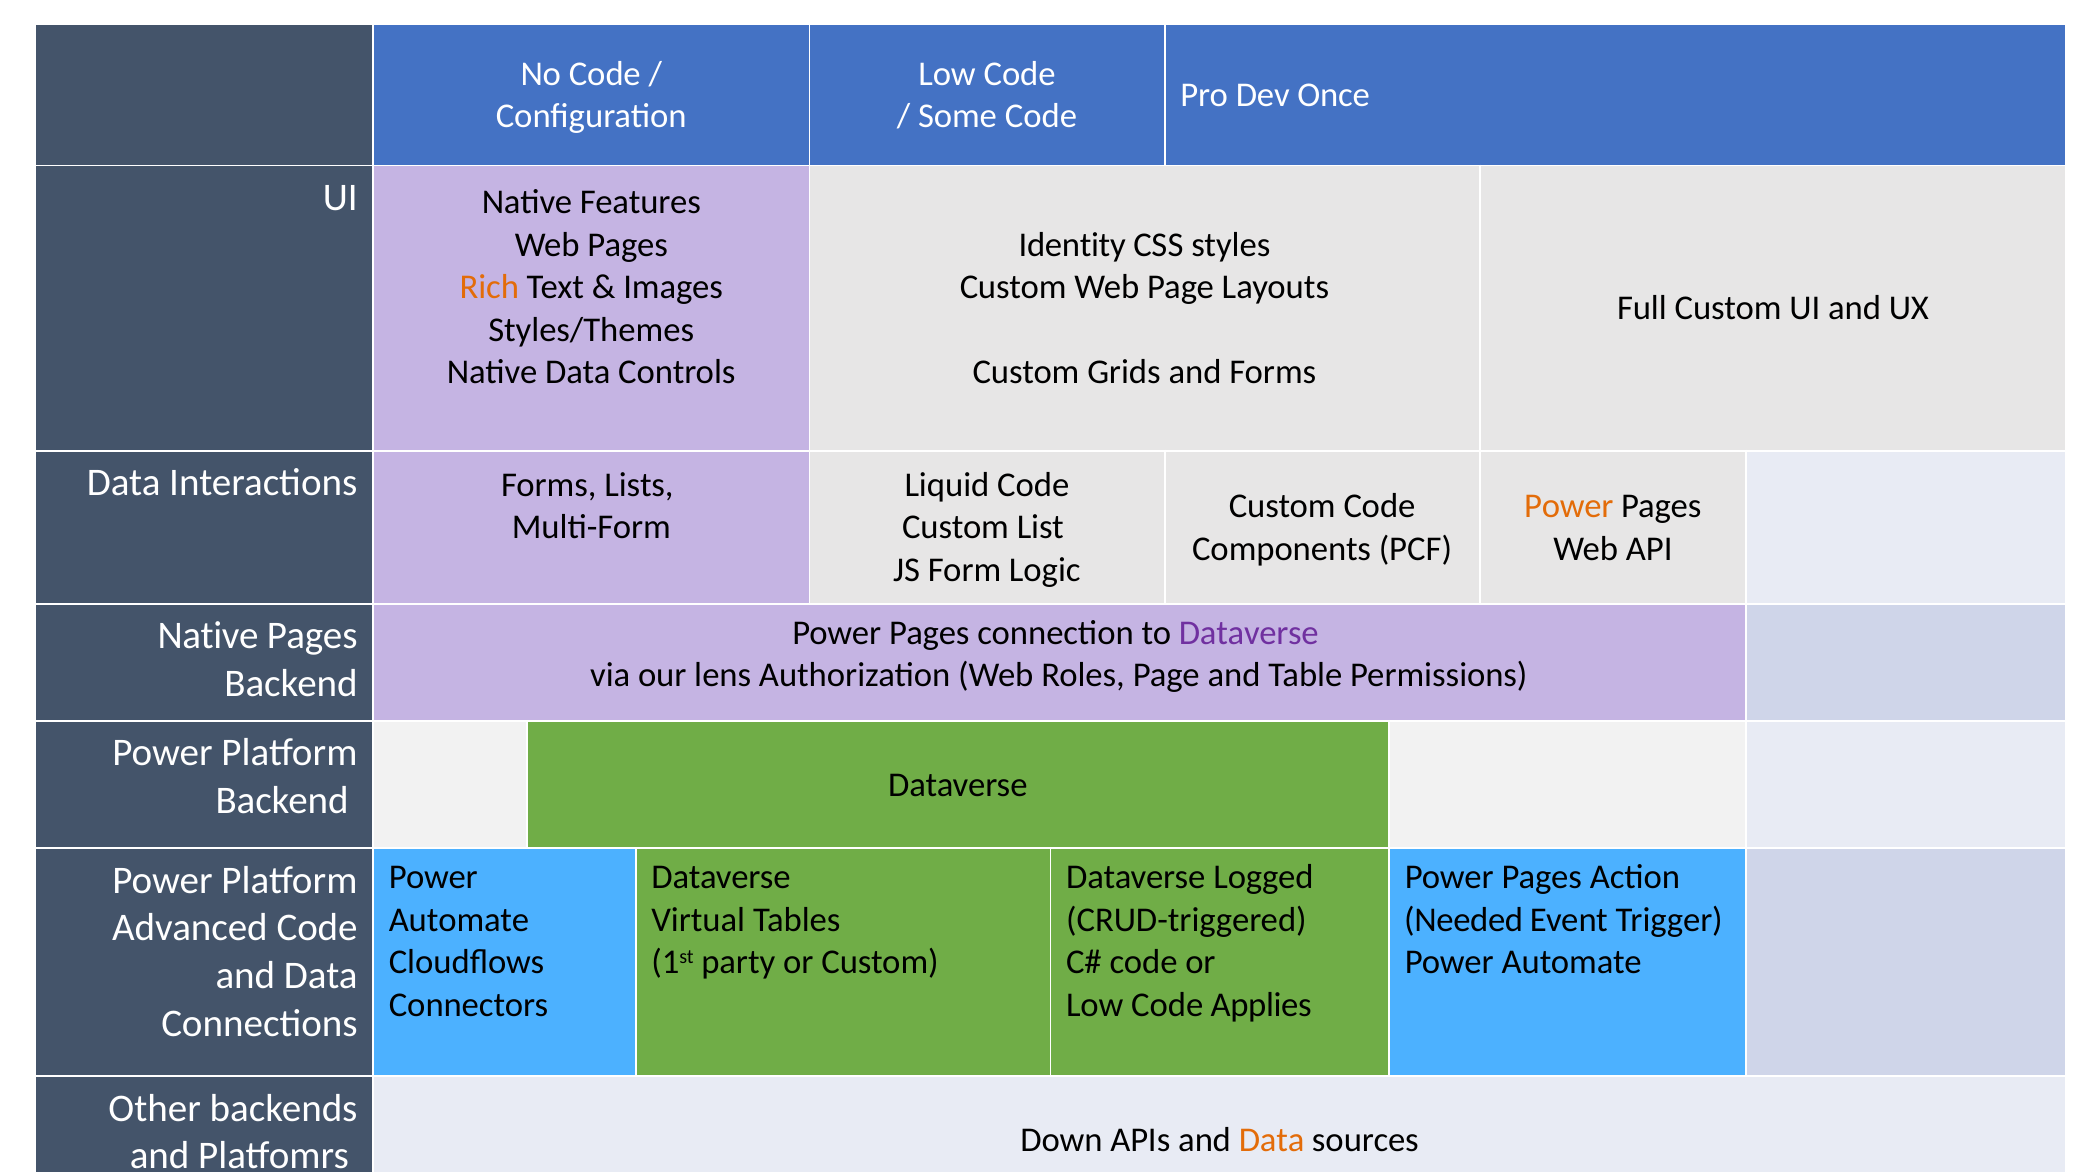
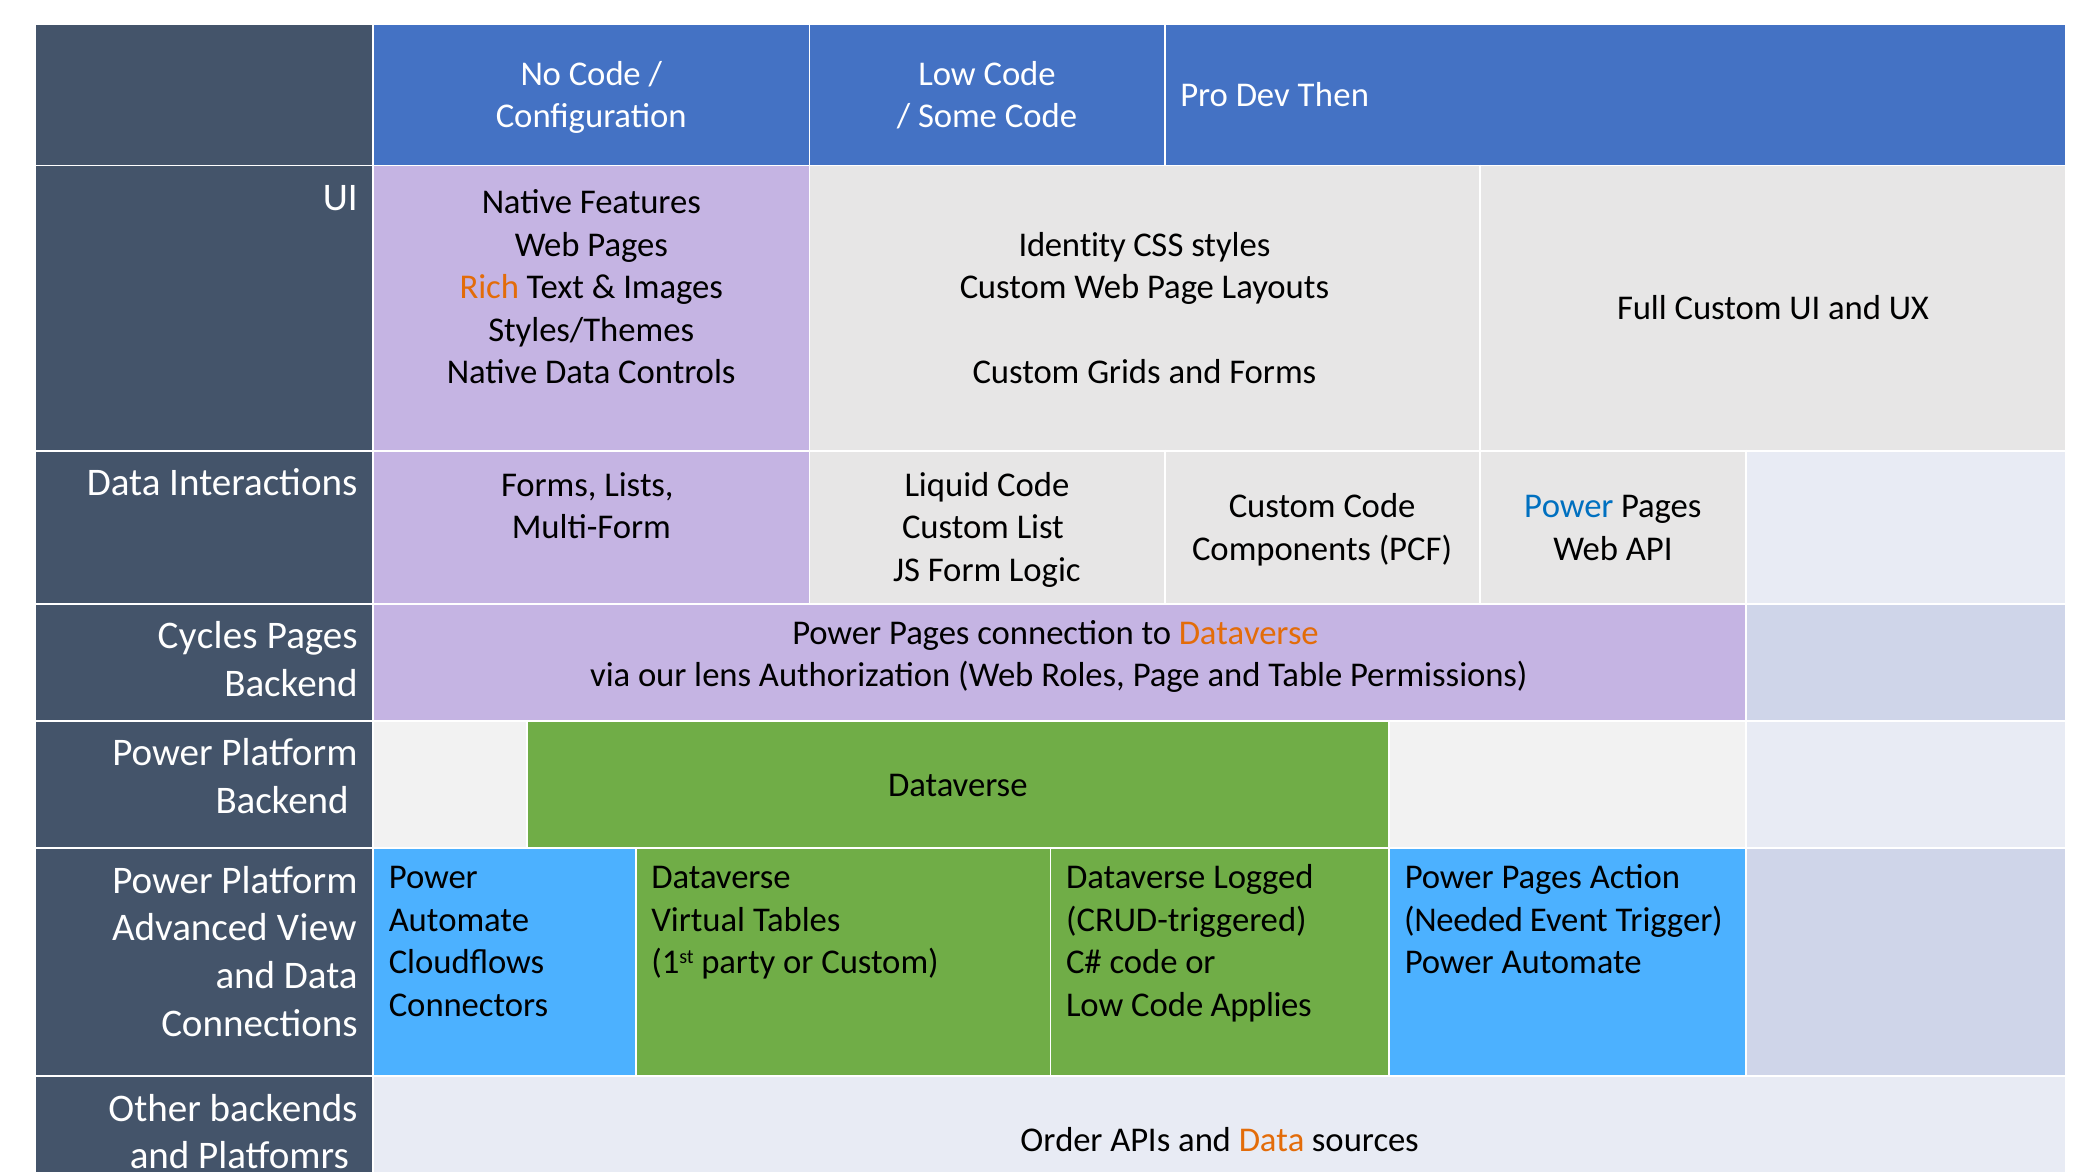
Once: Once -> Then (1333, 95)
Power colour: orange -> blue (1569, 506)
Dataverse colour: purple -> orange (1249, 633)
Native: Native -> Cycles (208, 636)
Advanced Code: Code -> View (317, 928)
Down: Down -> Order (1062, 1140)
